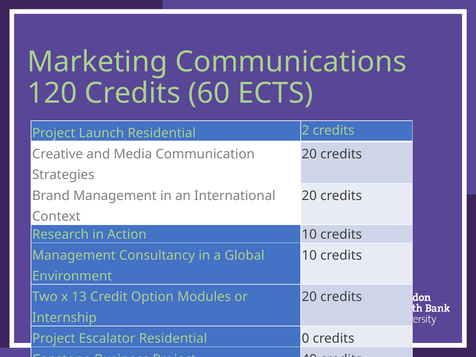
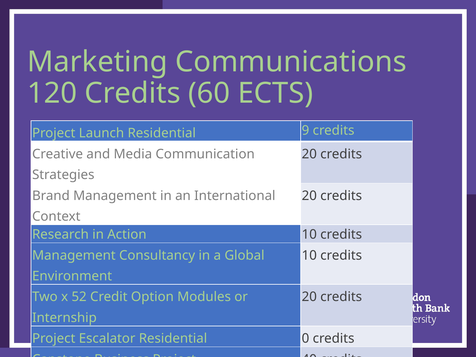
2: 2 -> 9 (306, 131)
13: 13 -> 52 (79, 297)
